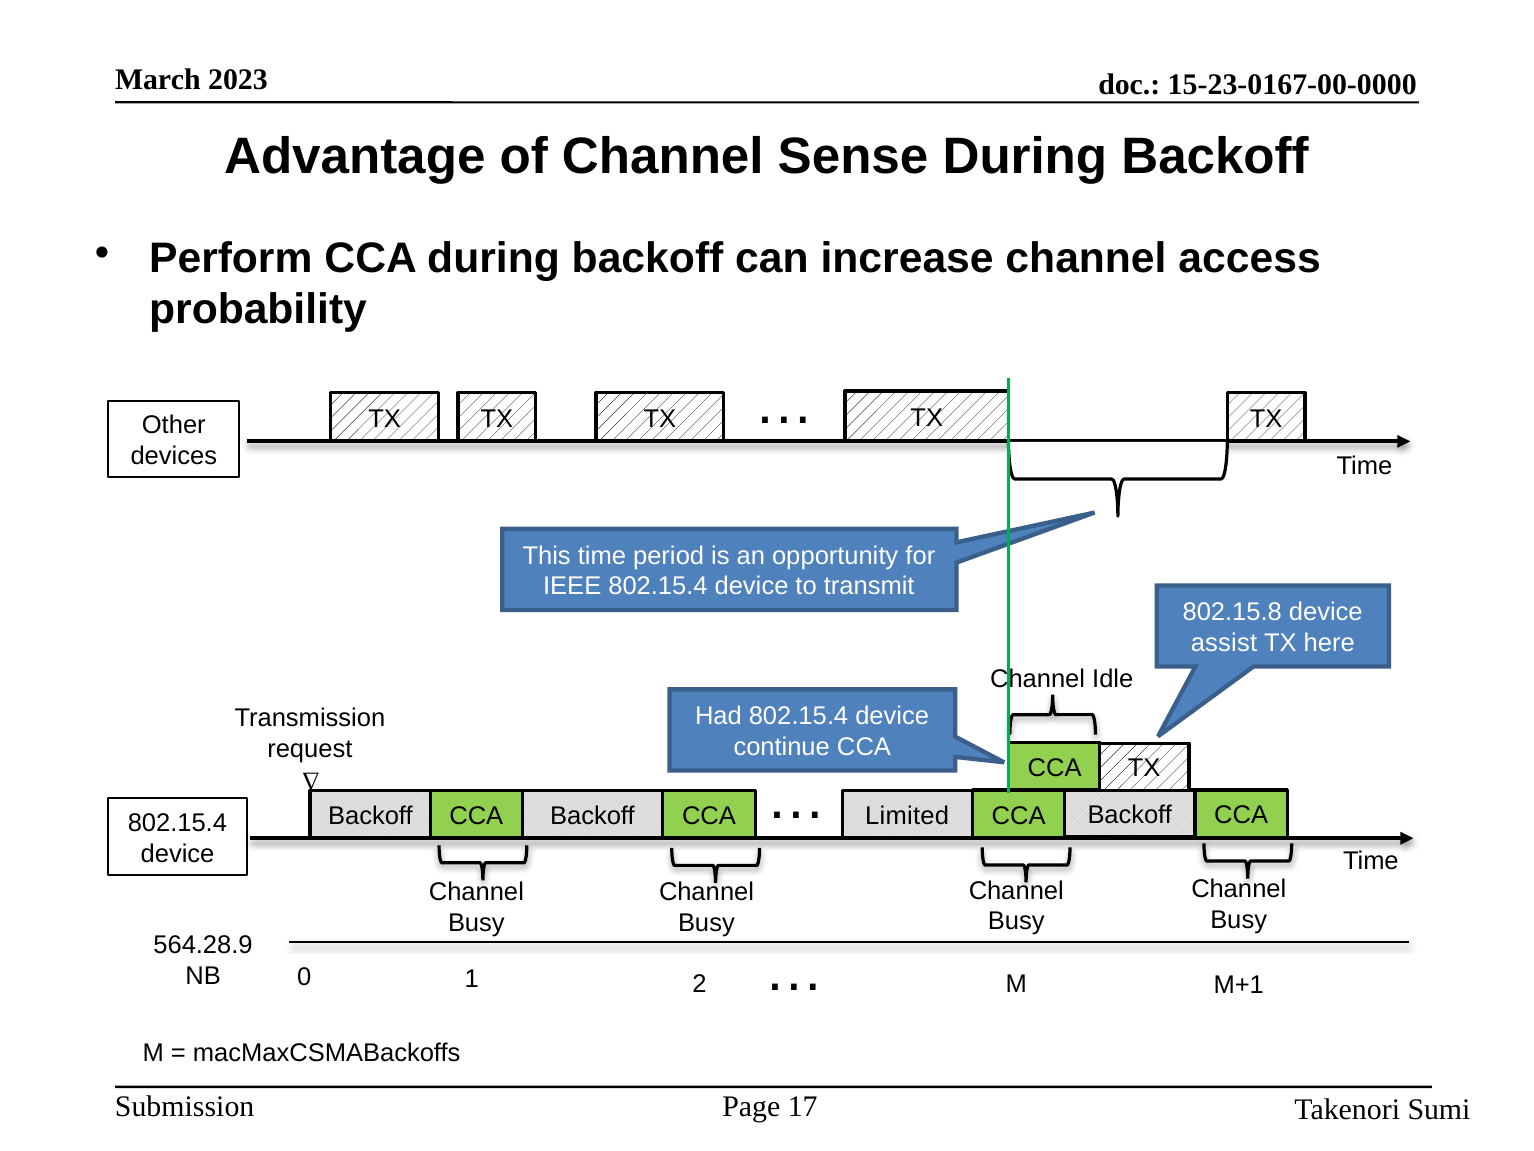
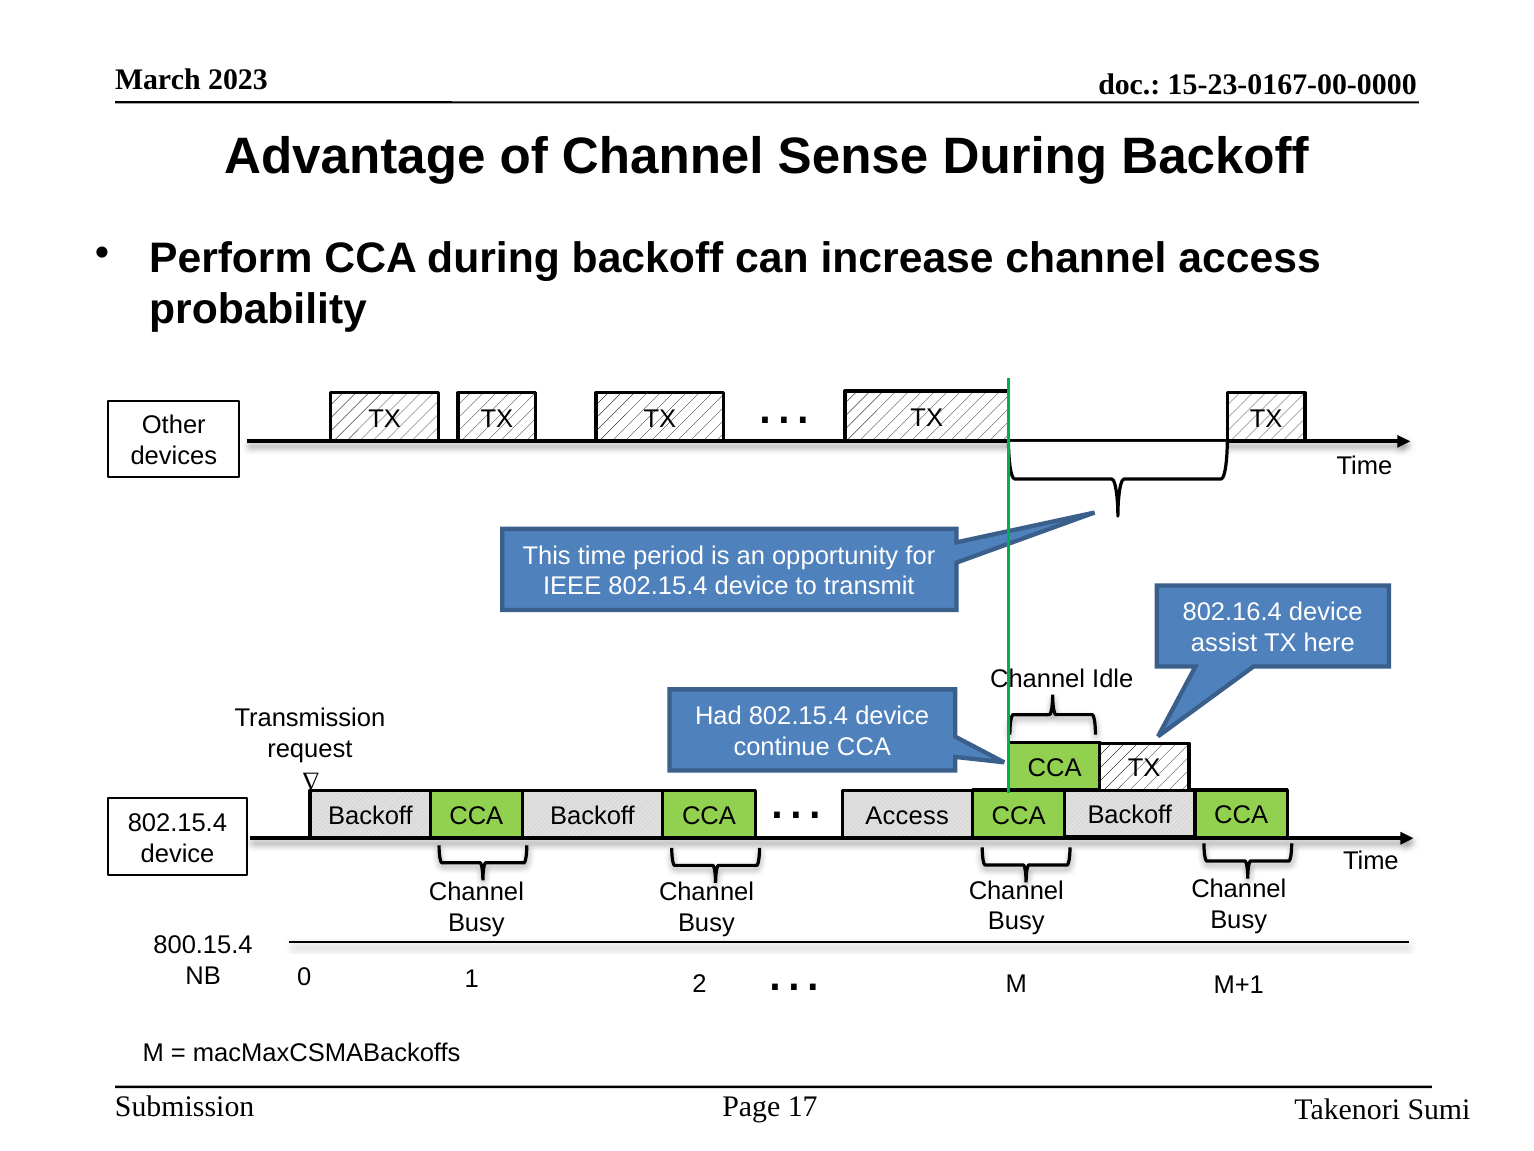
802.15.8: 802.15.8 -> 802.16.4 (1232, 612)
Limited: Limited -> Access (907, 815)
564.28.9: 564.28.9 -> 800.15.4 (203, 945)
